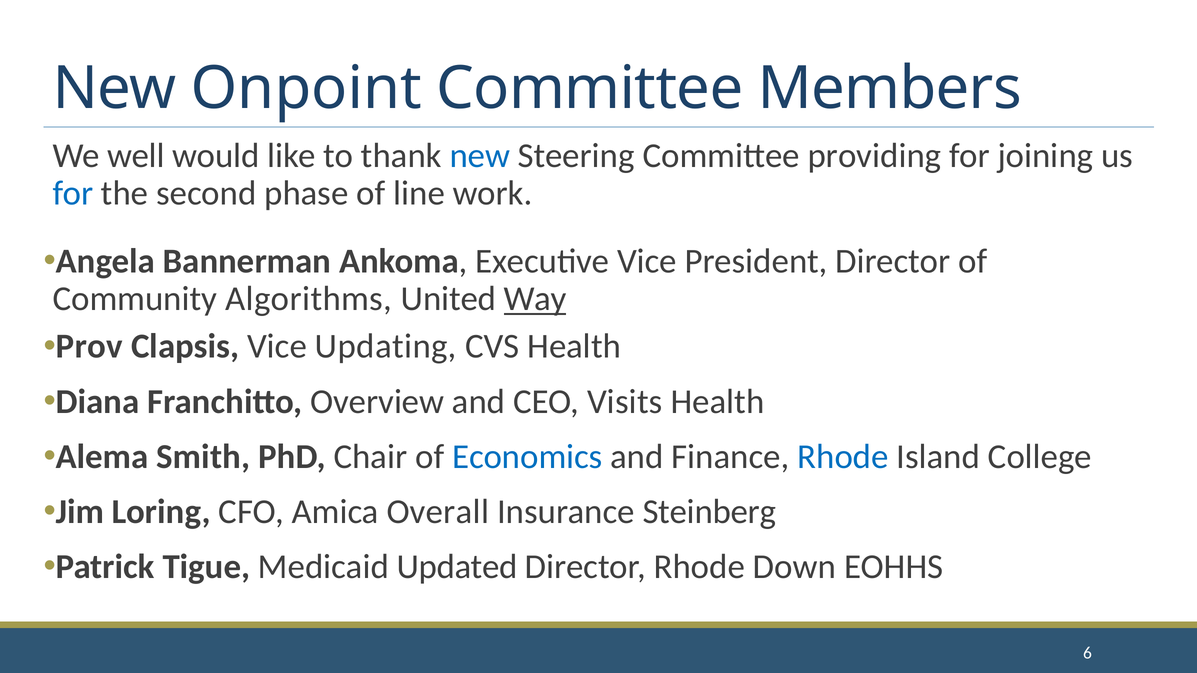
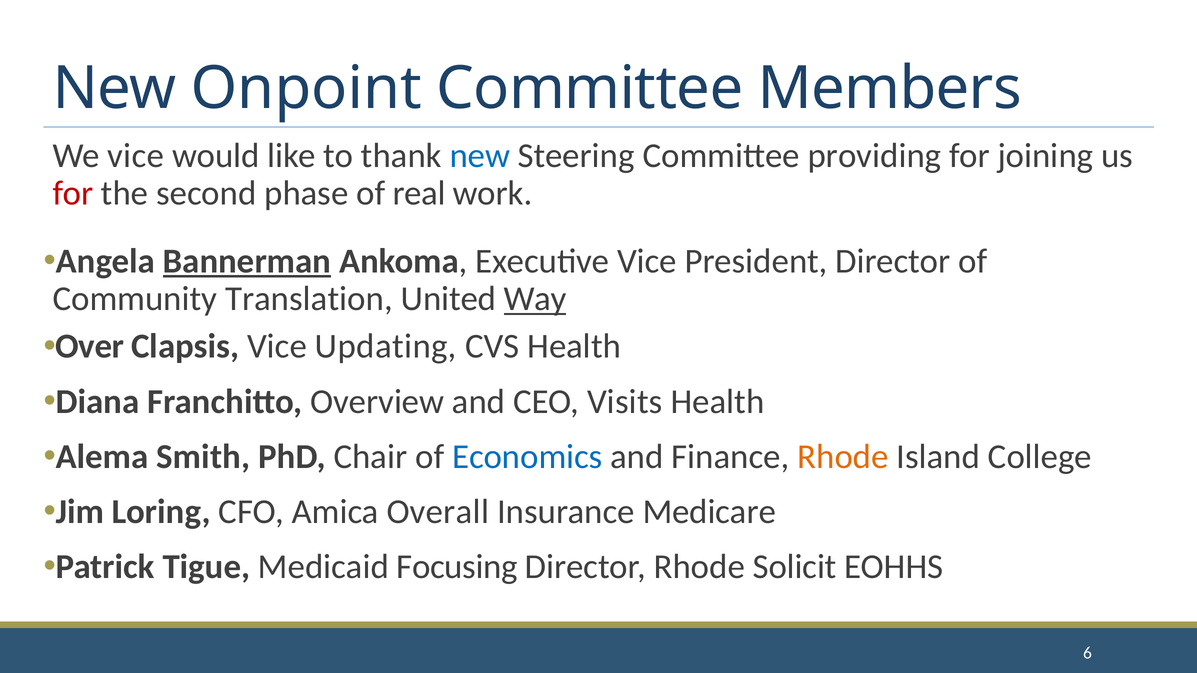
We well: well -> vice (136, 156)
for colour: blue -> red (73, 194)
line: line -> real (419, 194)
Bannerman underline: none -> present (247, 261)
Algorithms: Algorithms -> Translation (309, 299)
Prov: Prov -> Over (90, 347)
Rhode colour: blue -> orange (843, 457)
Steinberg: Steinberg -> Medicare (709, 512)
Updated: Updated -> Focusing (457, 567)
Down: Down -> Solicit (795, 567)
